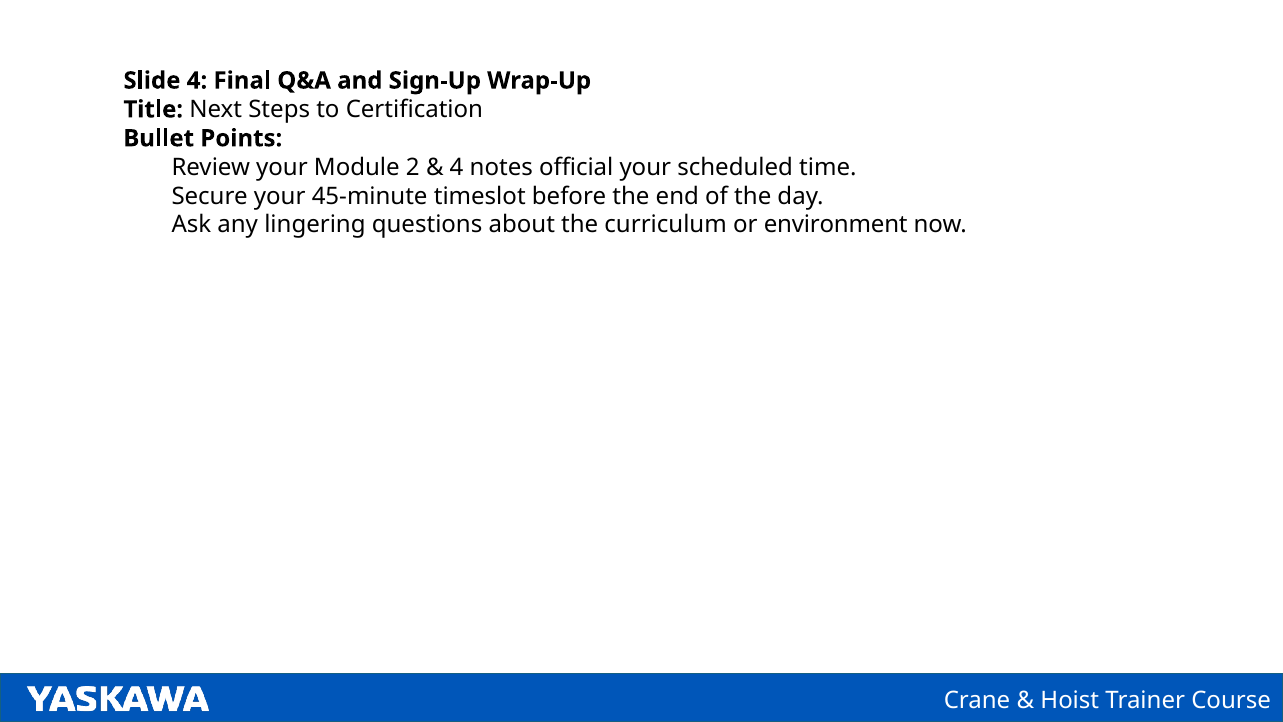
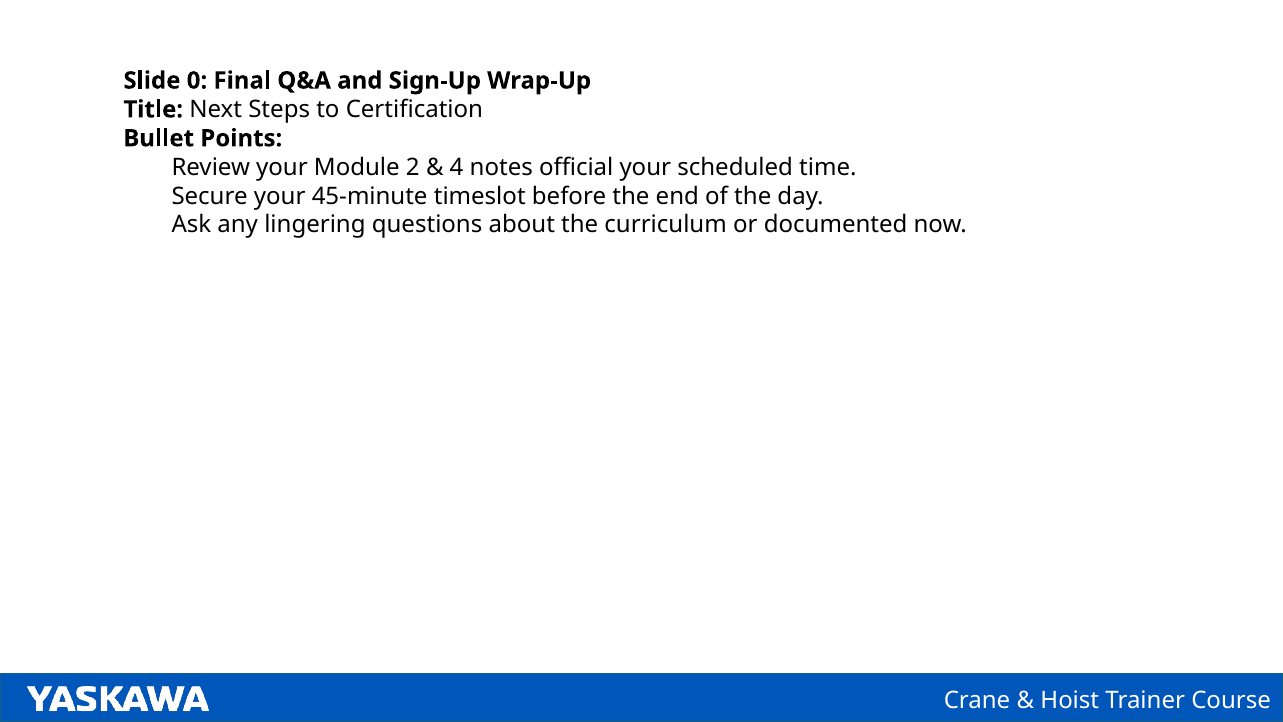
Slide 4: 4 -> 0 (197, 81)
environment: environment -> documented (836, 225)
